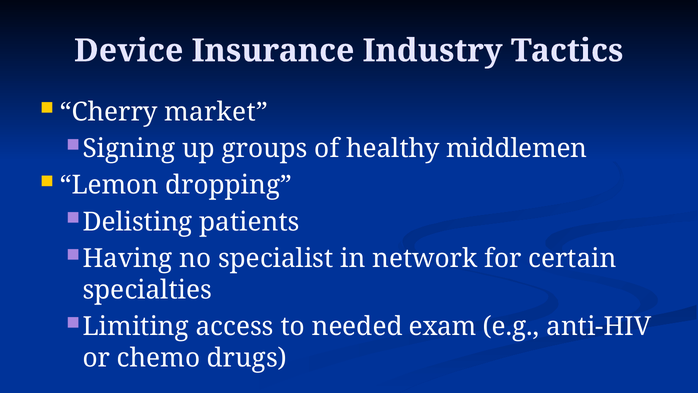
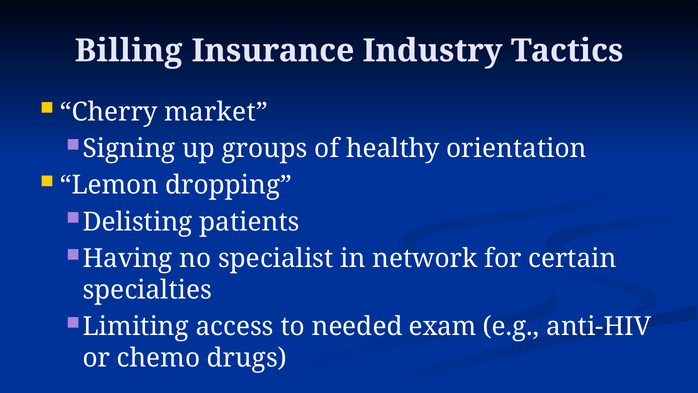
Device: Device -> Billing (129, 51)
middlemen: middlemen -> orientation (517, 148)
